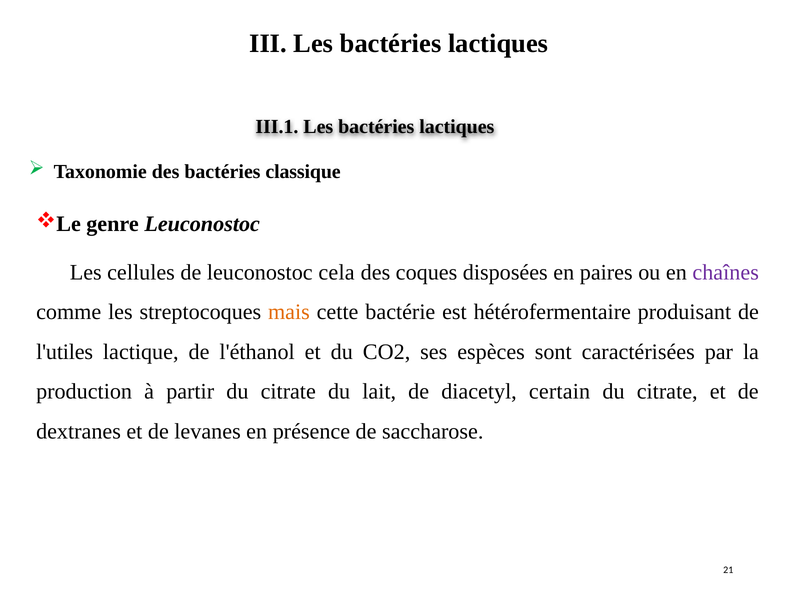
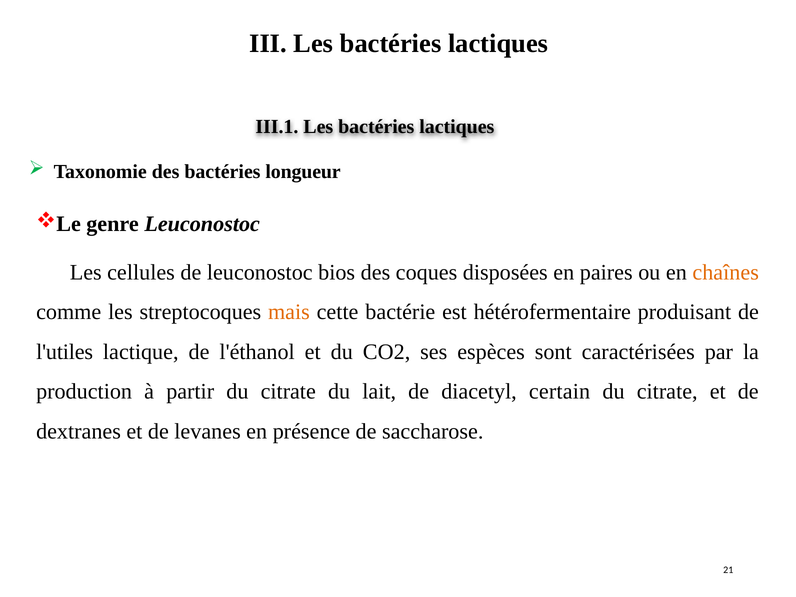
classique: classique -> longueur (303, 172)
cela: cela -> bios (337, 272)
chaînes colour: purple -> orange (726, 272)
